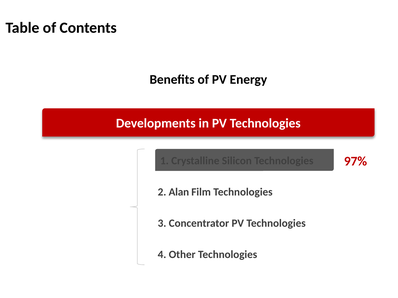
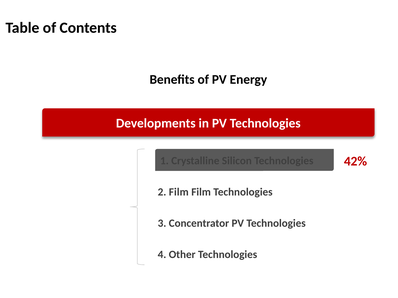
97%: 97% -> 42% (355, 162)
2 Alan: Alan -> Film (179, 192)
